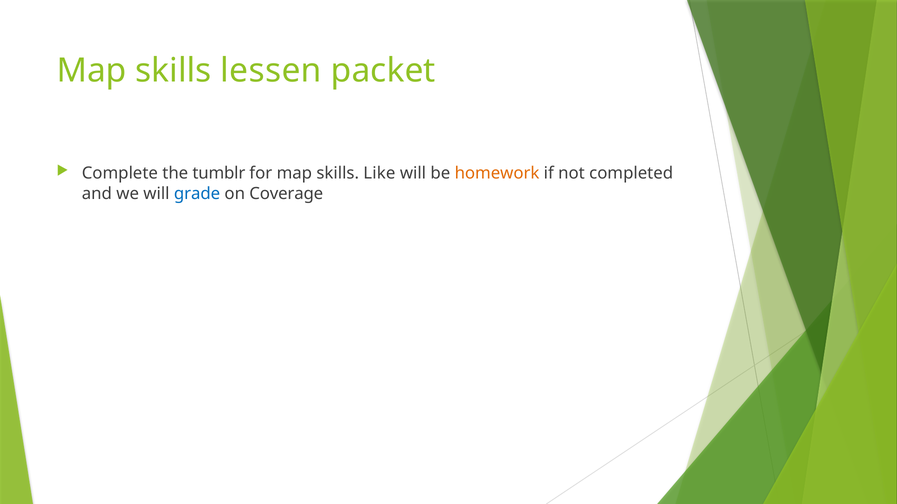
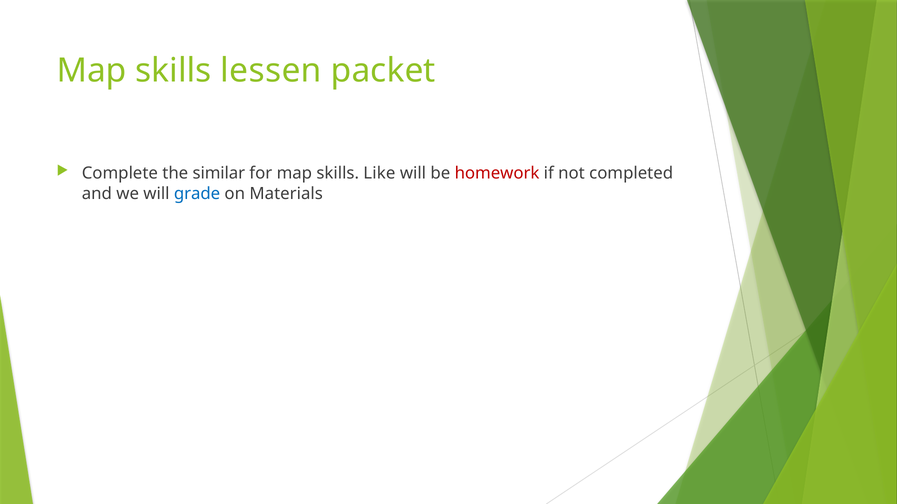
tumblr: tumblr -> similar (219, 174)
homework colour: orange -> red (497, 174)
Coverage: Coverage -> Materials (286, 194)
